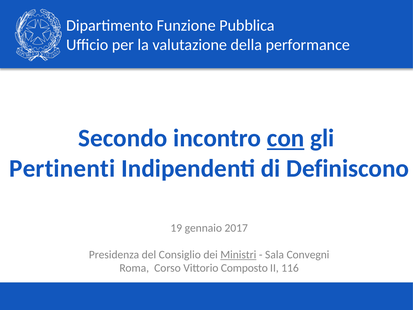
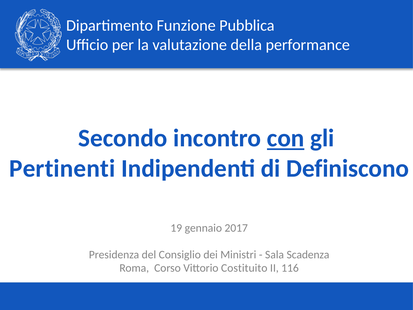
Ministri underline: present -> none (238, 255)
Convegni: Convegni -> Scadenza (308, 255)
Composto: Composto -> Costituito (244, 268)
